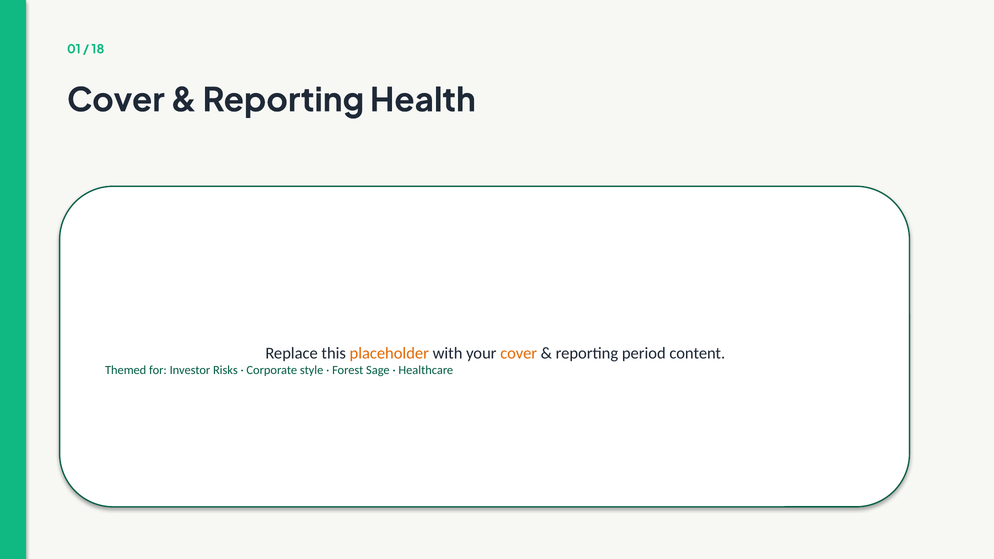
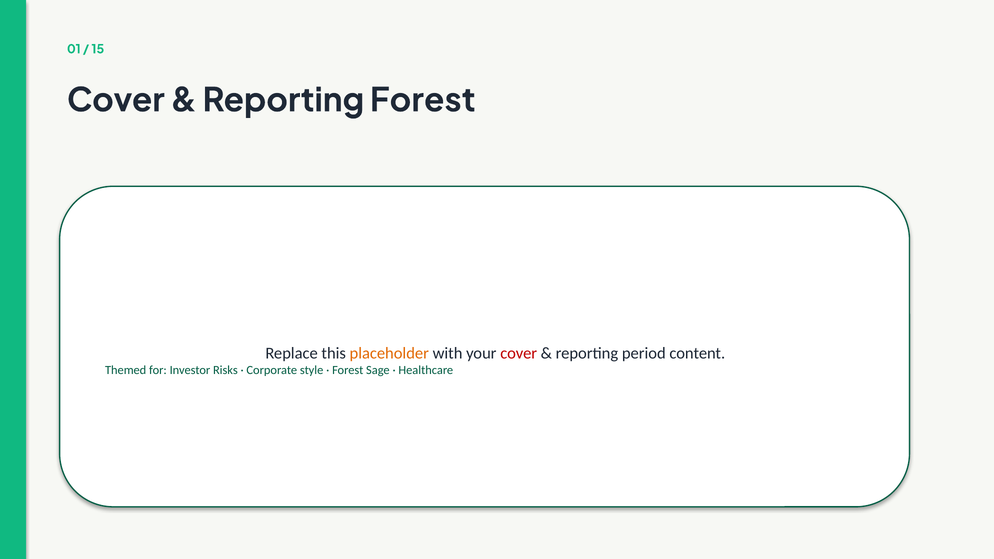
18: 18 -> 15 (98, 49)
Reporting Health: Health -> Forest (423, 100)
cover colour: orange -> red (519, 353)
